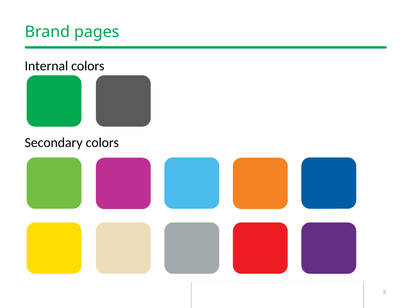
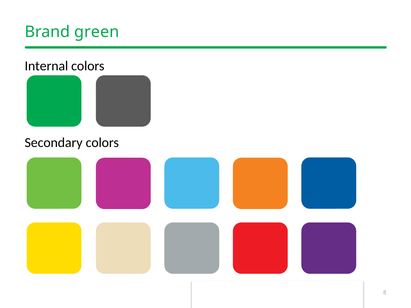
pages: pages -> green (97, 32)
